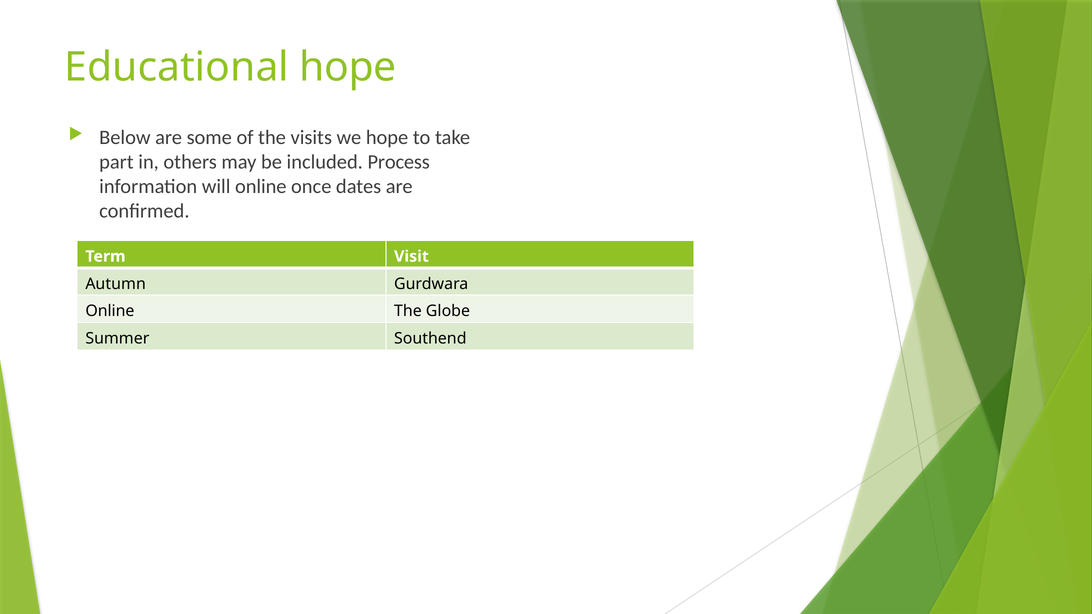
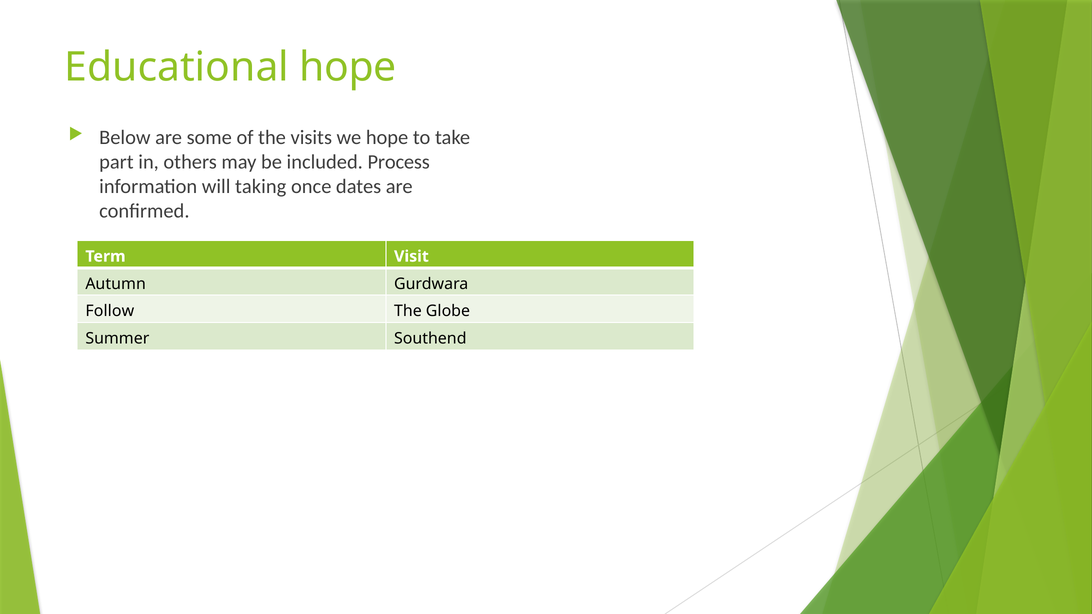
will online: online -> taking (261, 186)
Online: Online -> Follow (110, 311)
